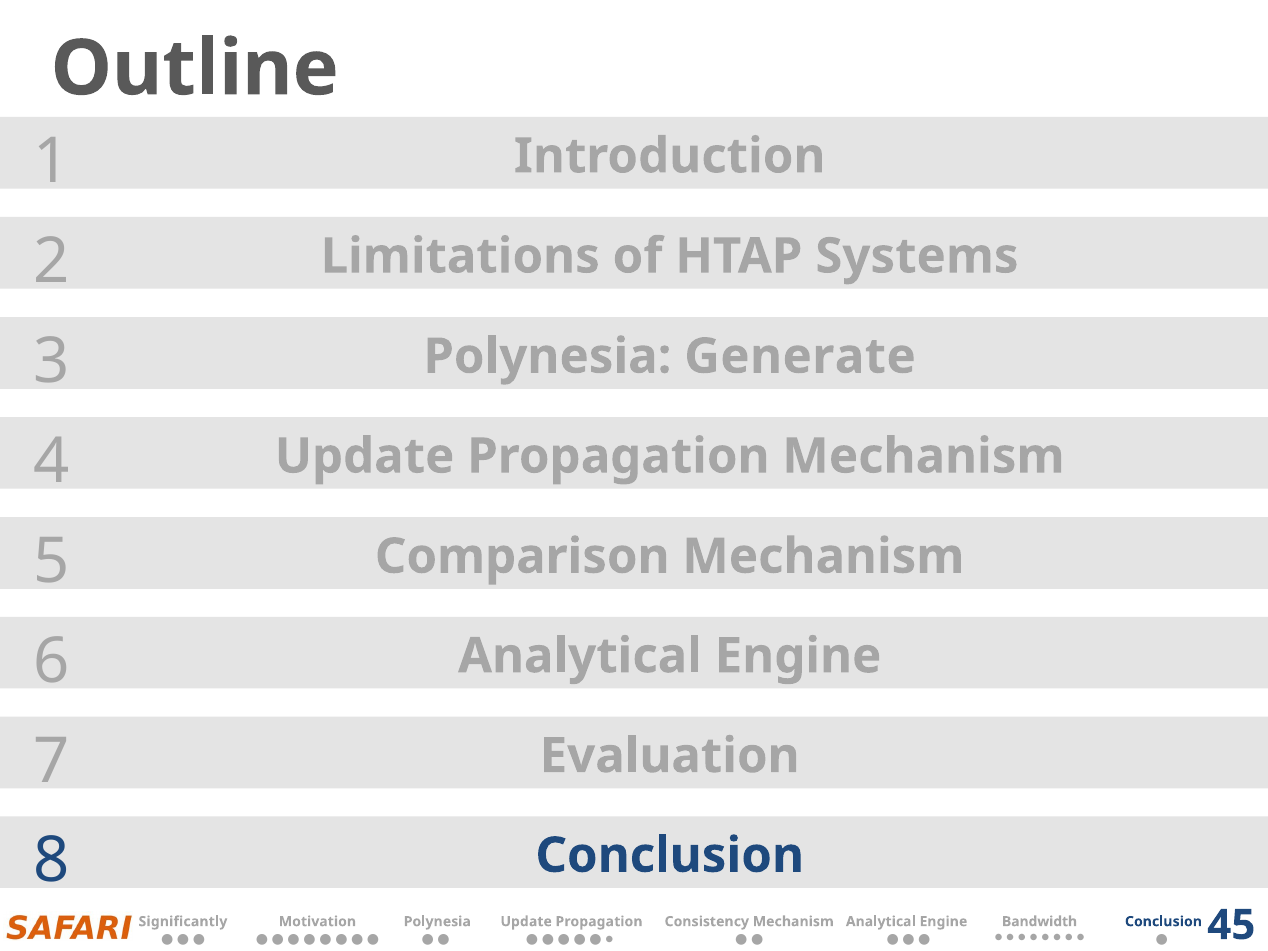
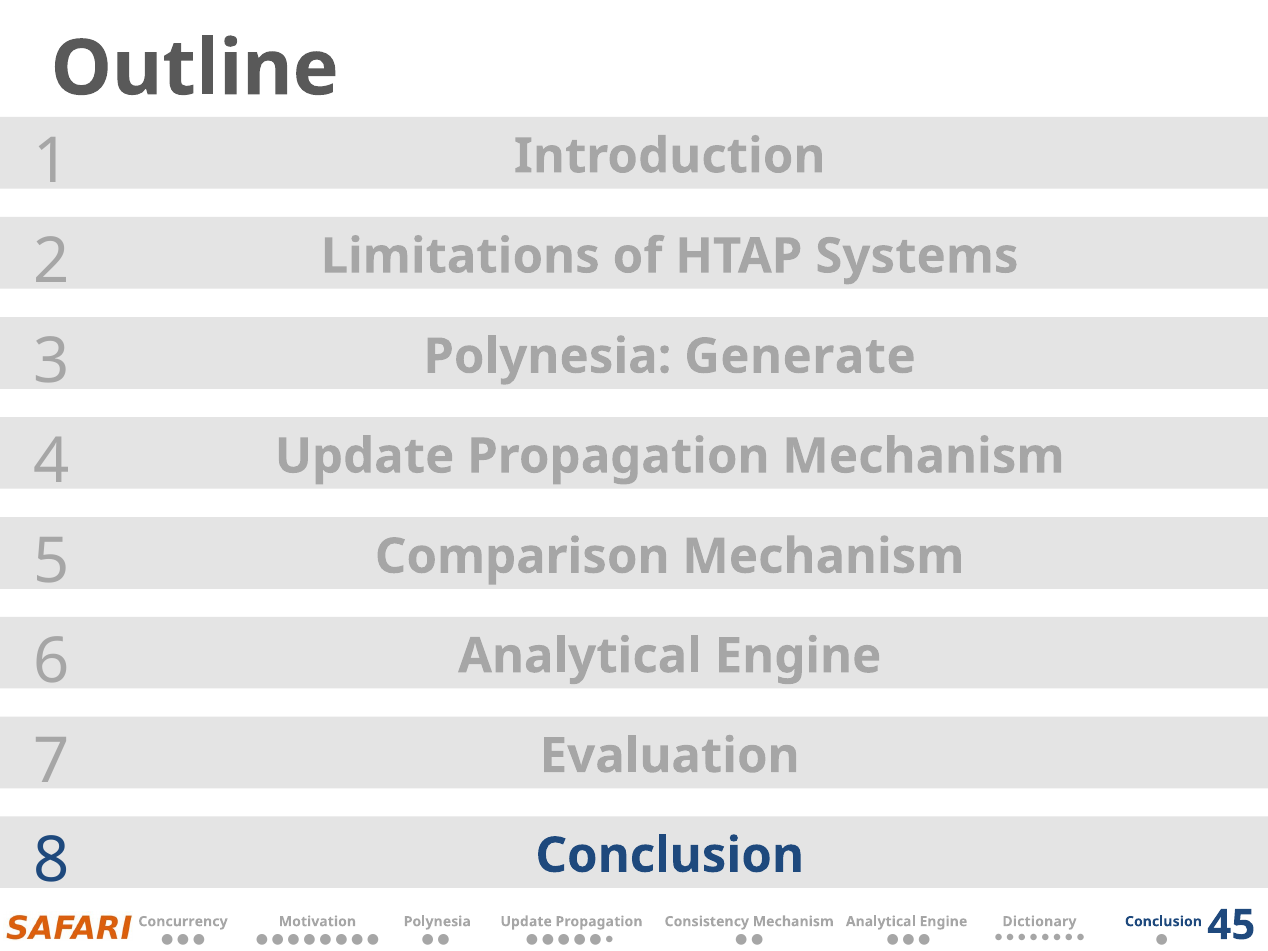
Significantly: Significantly -> Concurrency (183, 922)
Bandwidth: Bandwidth -> Dictionary (1039, 922)
